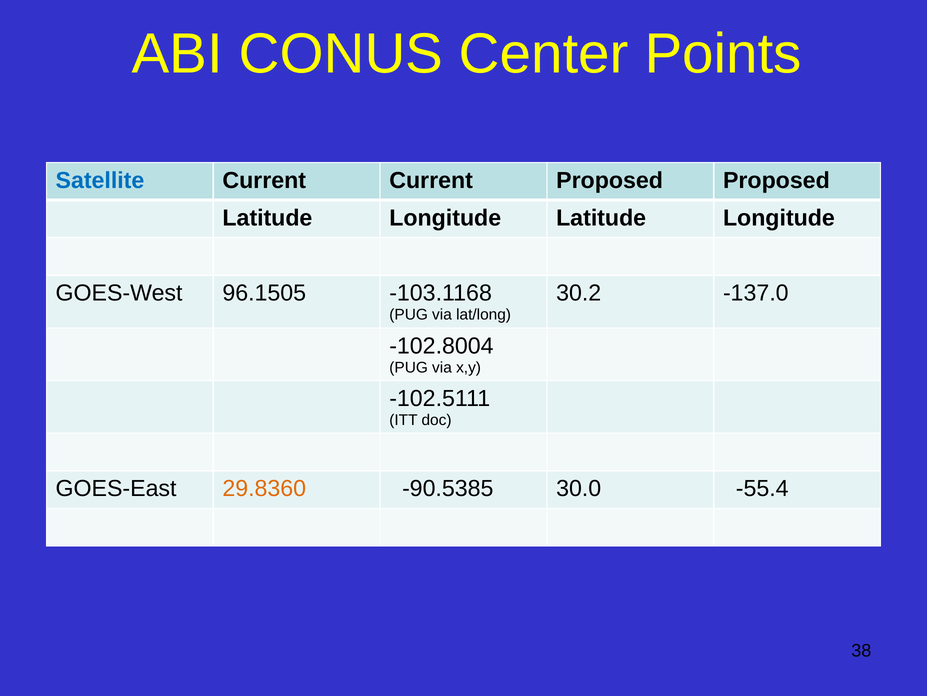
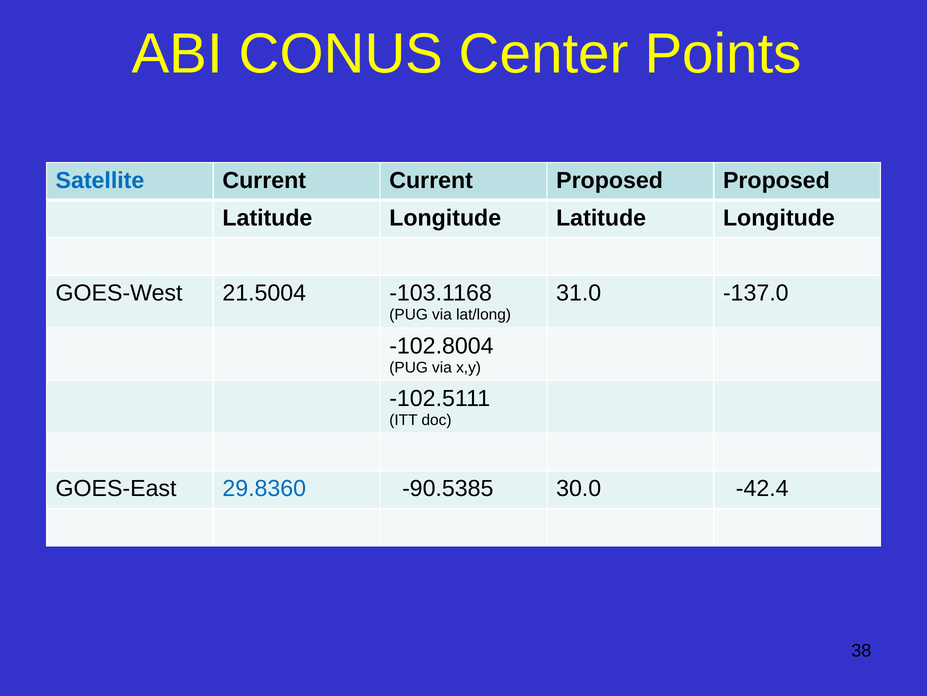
96.1505: 96.1505 -> 21.5004 (264, 293)
30.2: 30.2 -> 31.0 (579, 293)
29.8360 colour: orange -> blue (264, 488)
-55.4: -55.4 -> -42.4 (762, 488)
